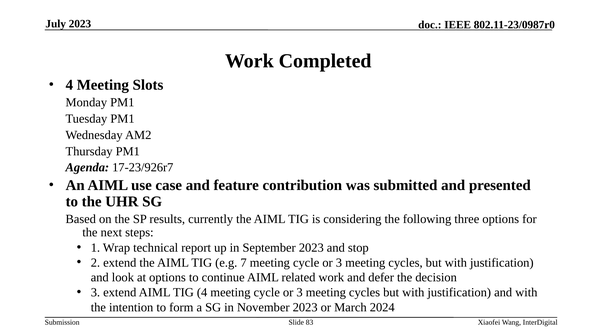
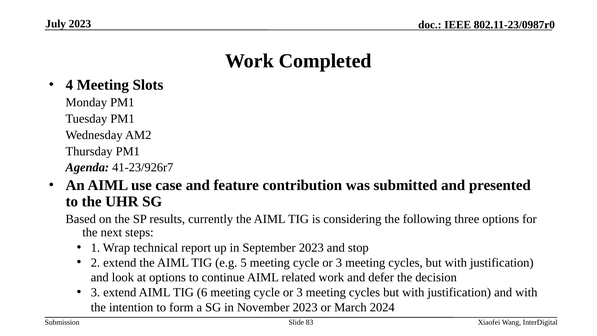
17-23/926r7: 17-23/926r7 -> 41-23/926r7 (143, 167)
7: 7 -> 5 (244, 262)
TIG 4: 4 -> 6 (202, 292)
